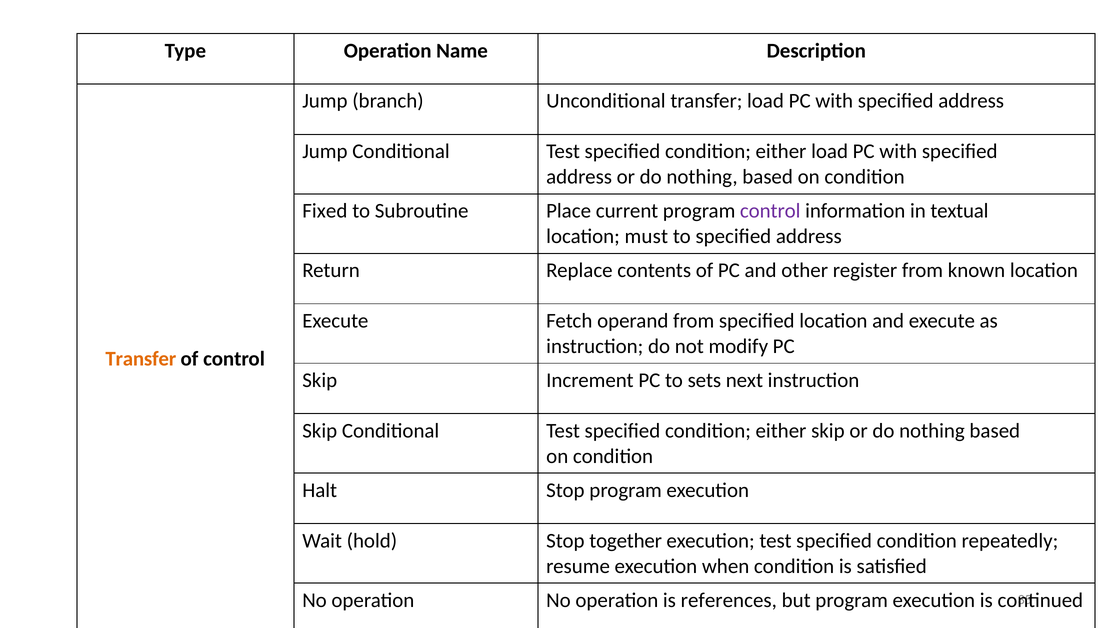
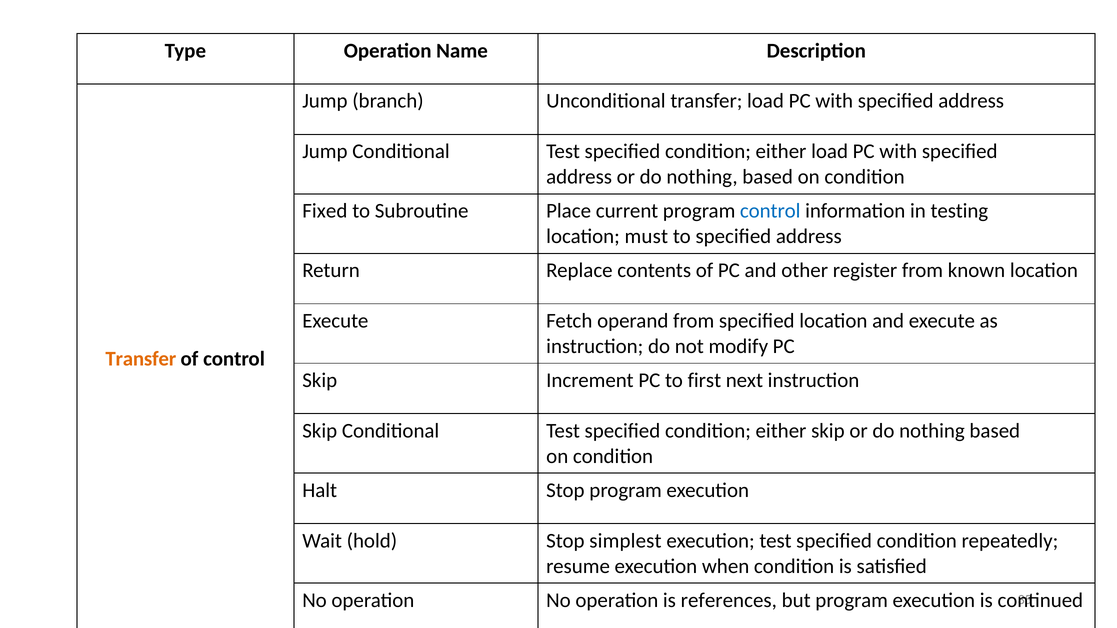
control colour: purple -> blue (770, 211)
textual: textual -> testing (959, 211)
sets: sets -> first (704, 381)
together: together -> simplest (625, 541)
